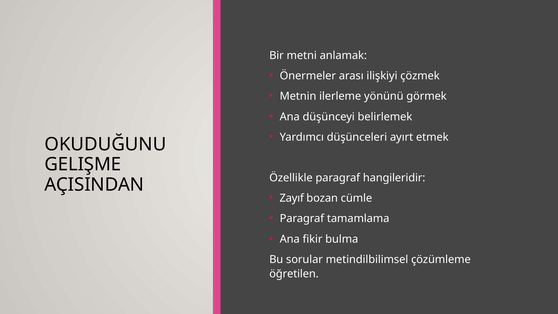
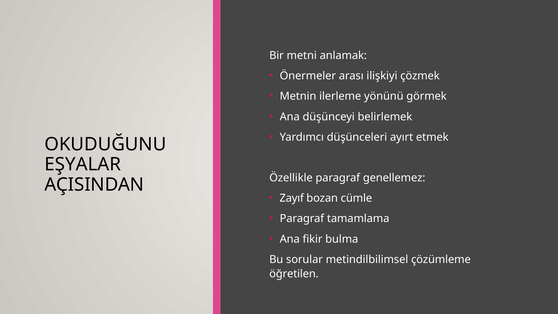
GELIŞME: GELIŞME -> EŞYALAR (83, 164)
hangileridir: hangileridir -> genellemez (394, 178)
